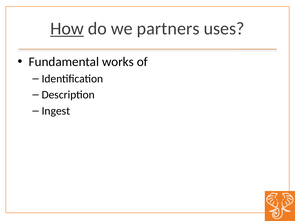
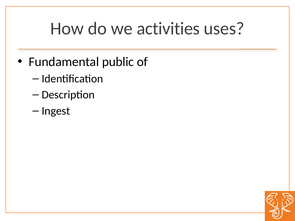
How underline: present -> none (67, 29)
partners: partners -> activities (168, 29)
works: works -> public (118, 62)
